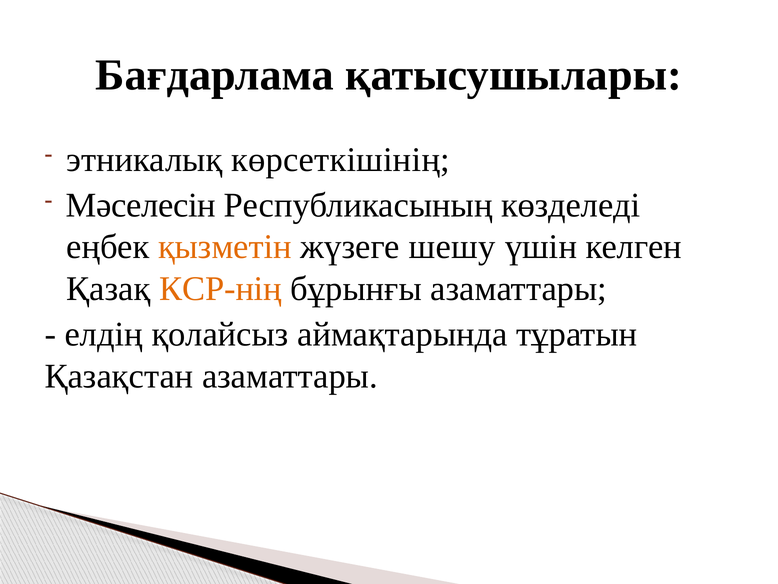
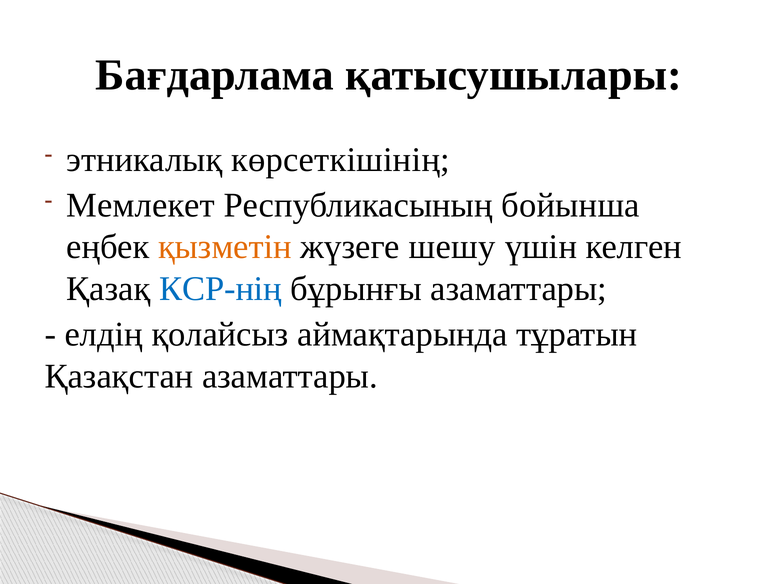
Мәселесін: Мәселесін -> Мемлекет (141, 205)
көзделеді: көзделеді -> бойынша (570, 205)
КСР-нің colour: orange -> blue (221, 288)
